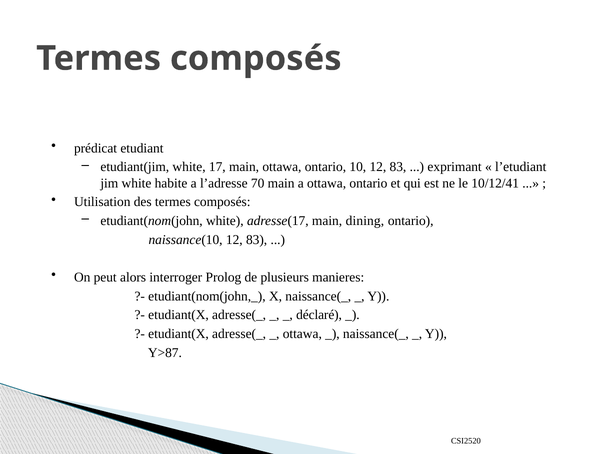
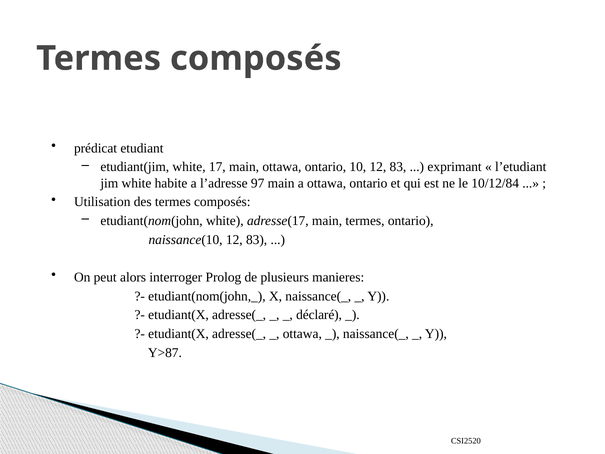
70: 70 -> 97 (258, 183)
10/12/41: 10/12/41 -> 10/12/84 (495, 183)
main dining: dining -> termes (365, 221)
